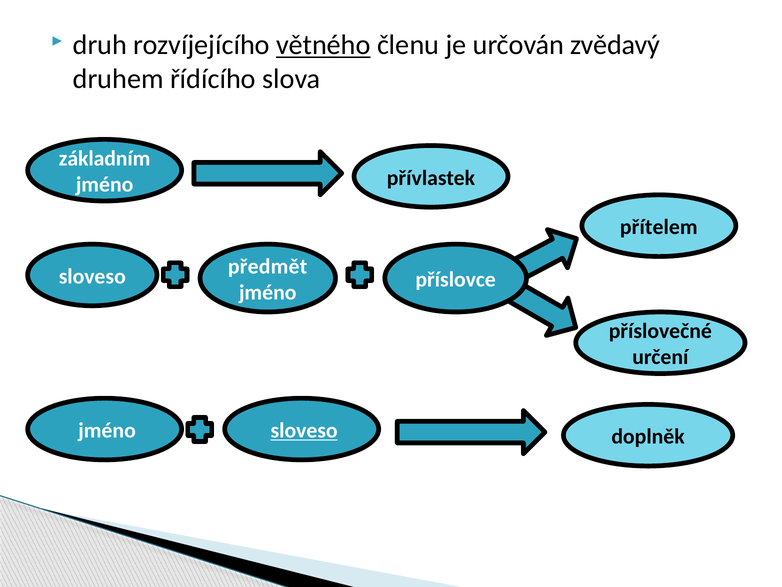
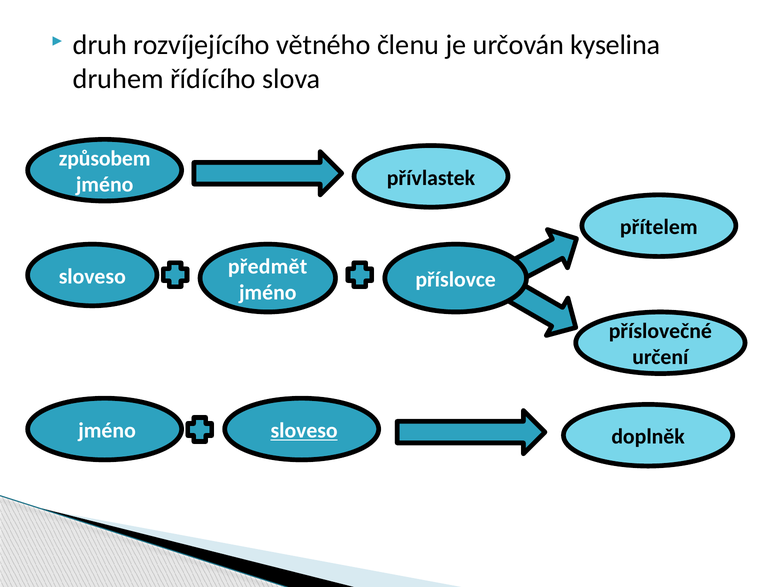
větného underline: present -> none (323, 45)
zvědavý: zvědavý -> kyselina (615, 45)
základním: základním -> způsobem (105, 158)
